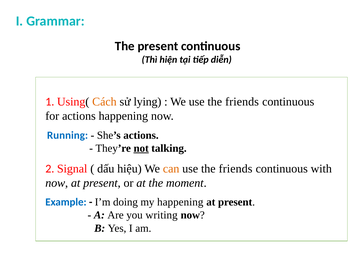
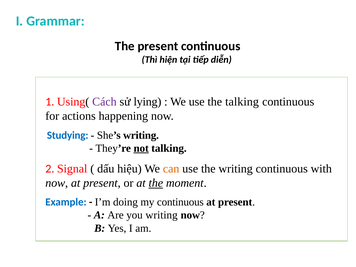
Cách colour: orange -> purple (104, 102)
We use the friends: friends -> talking (242, 102)
Running: Running -> Studying (68, 135)
She’s actions: actions -> writing (141, 135)
friends: friends -> writing (236, 169)
the underline: none -> present (156, 183)
my happening: happening -> continuous (180, 202)
